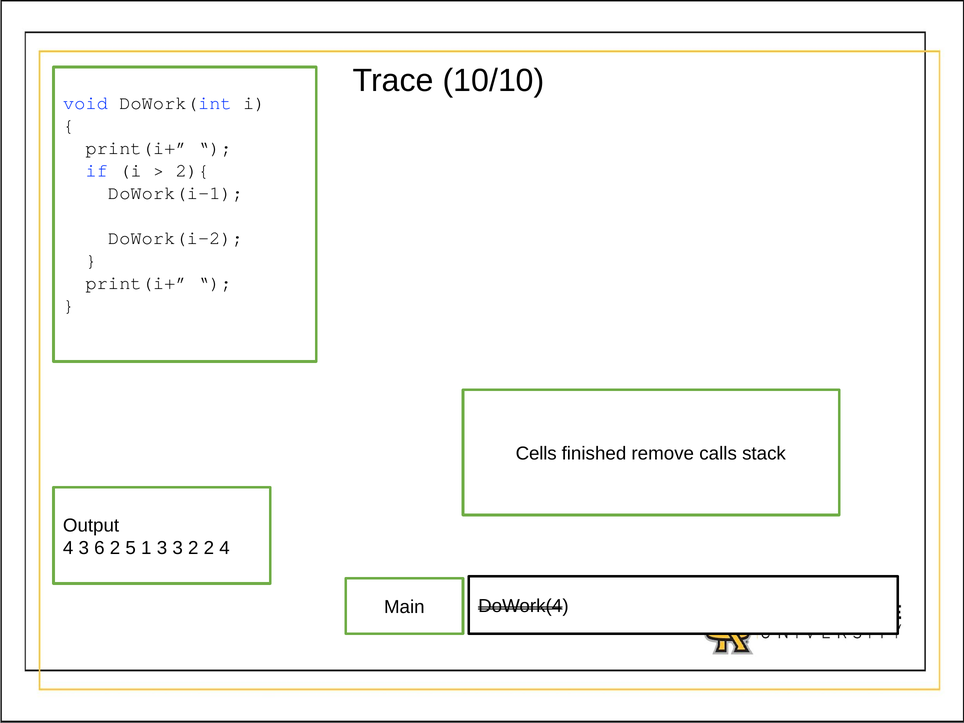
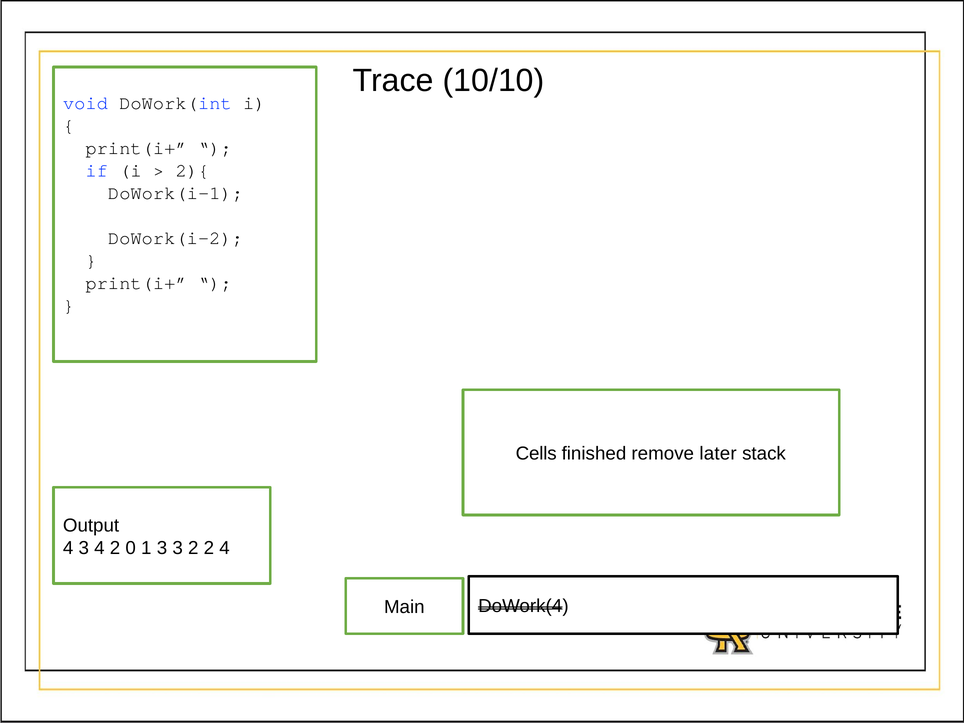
calls: calls -> later (718, 454)
3 6: 6 -> 4 (99, 548)
5: 5 -> 0 (131, 548)
